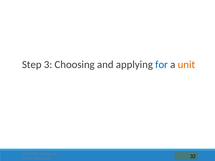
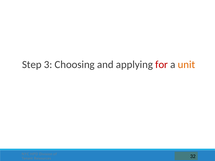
for colour: blue -> red (162, 65)
